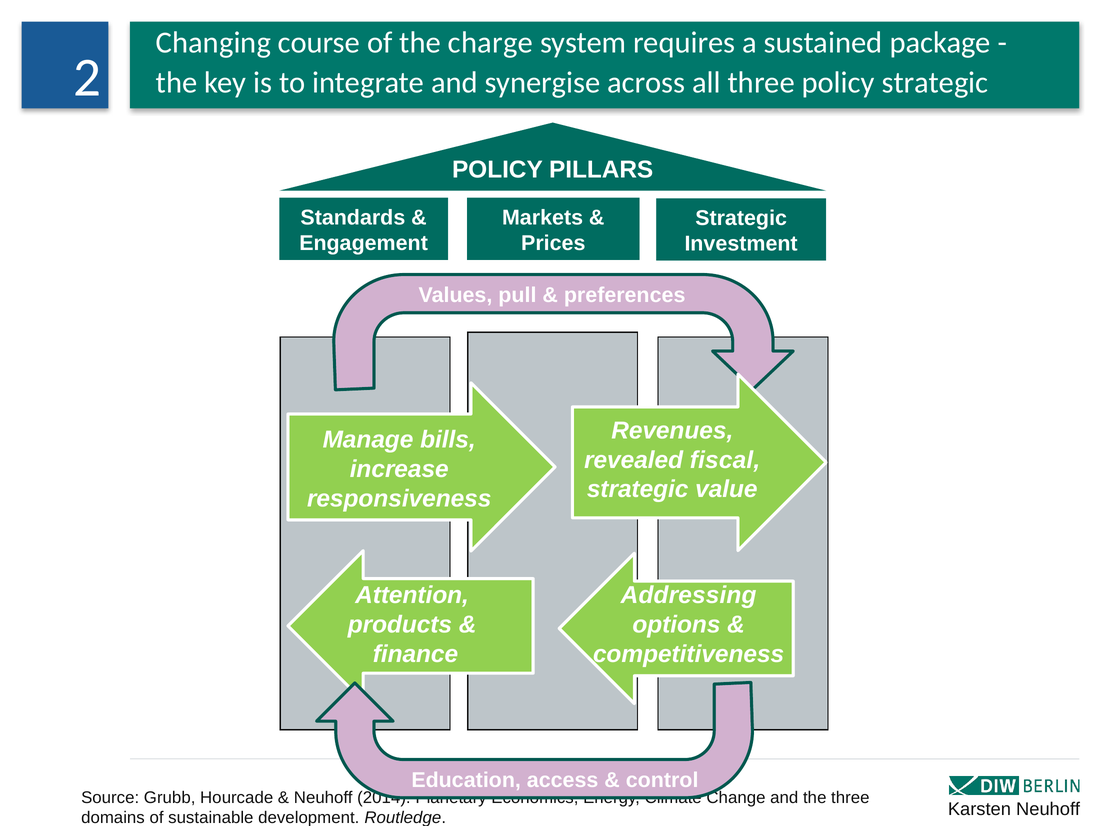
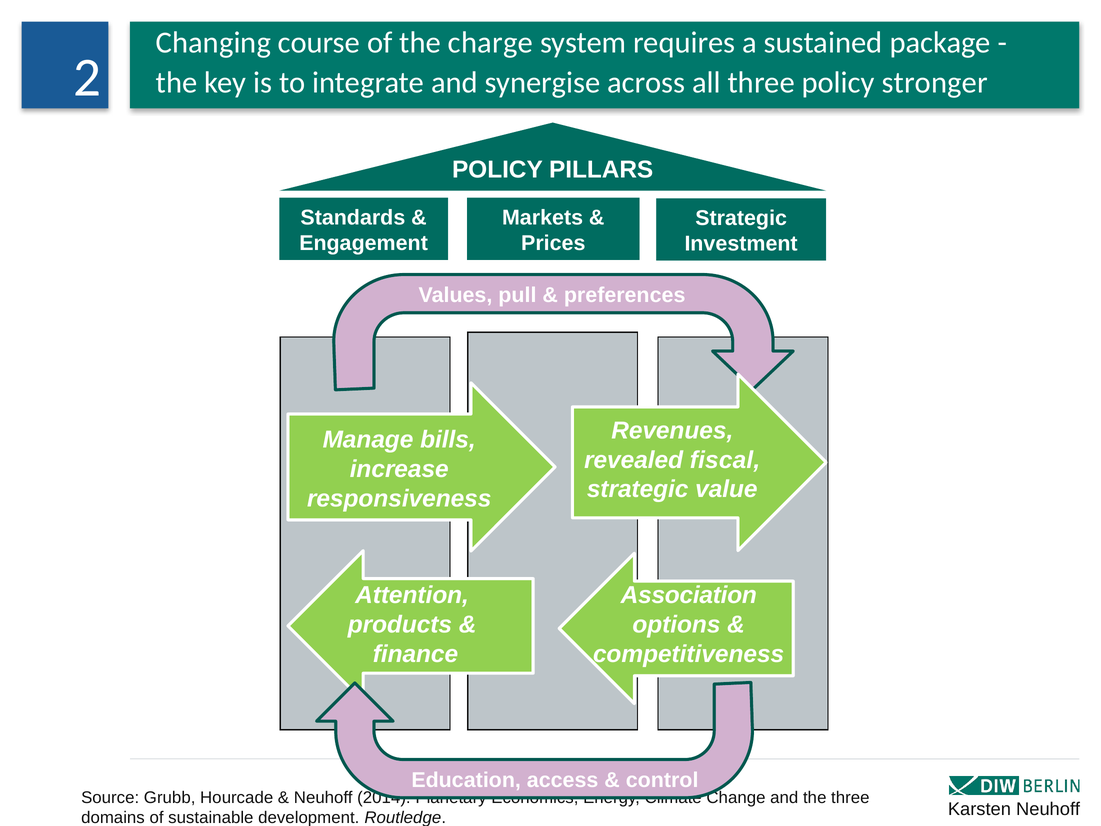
policy strategic: strategic -> stronger (935, 83)
Addressing: Addressing -> Association (689, 595)
